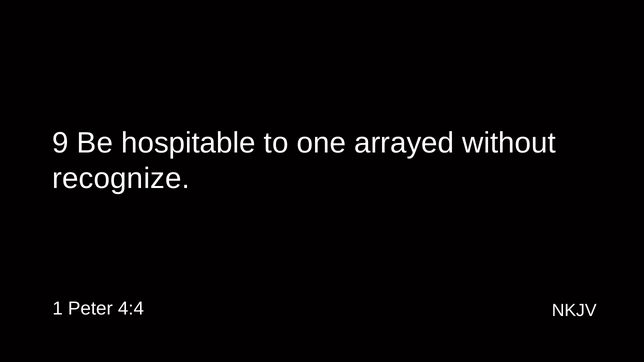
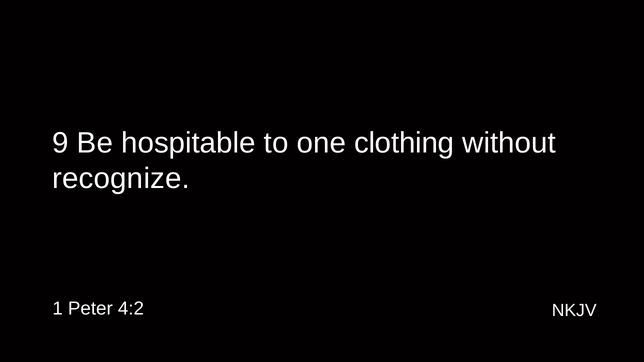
arrayed: arrayed -> clothing (404, 143)
4:4: 4:4 -> 4:2 (131, 309)
